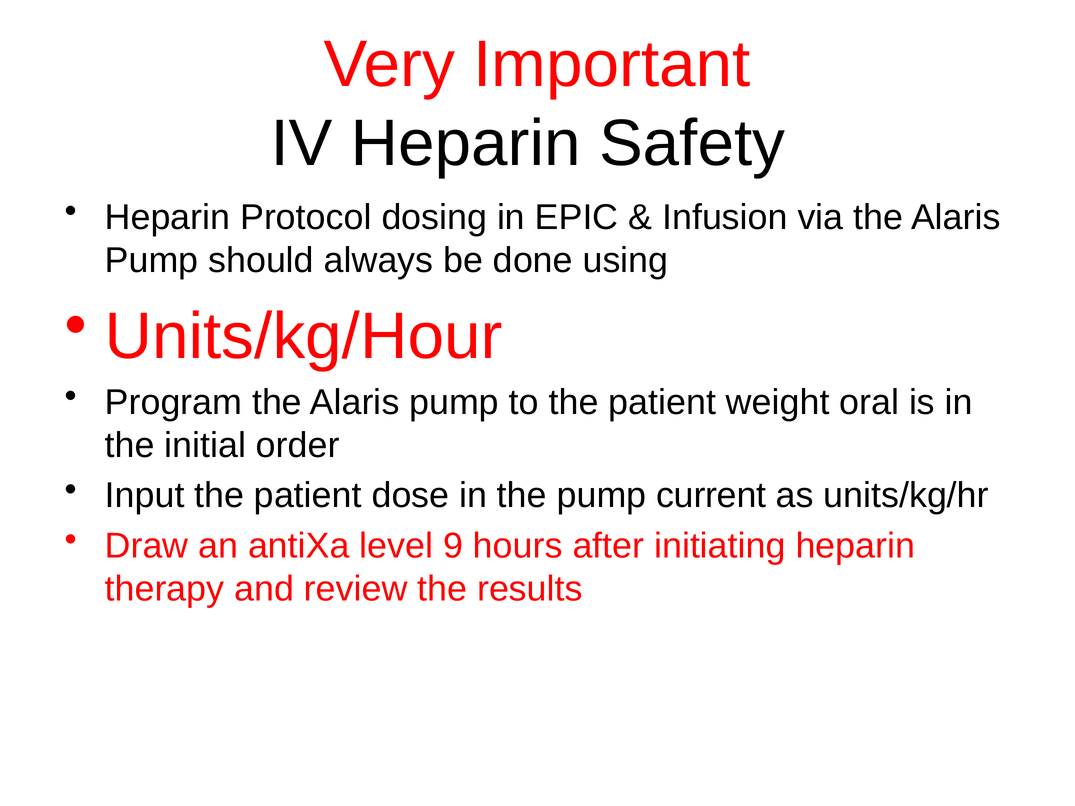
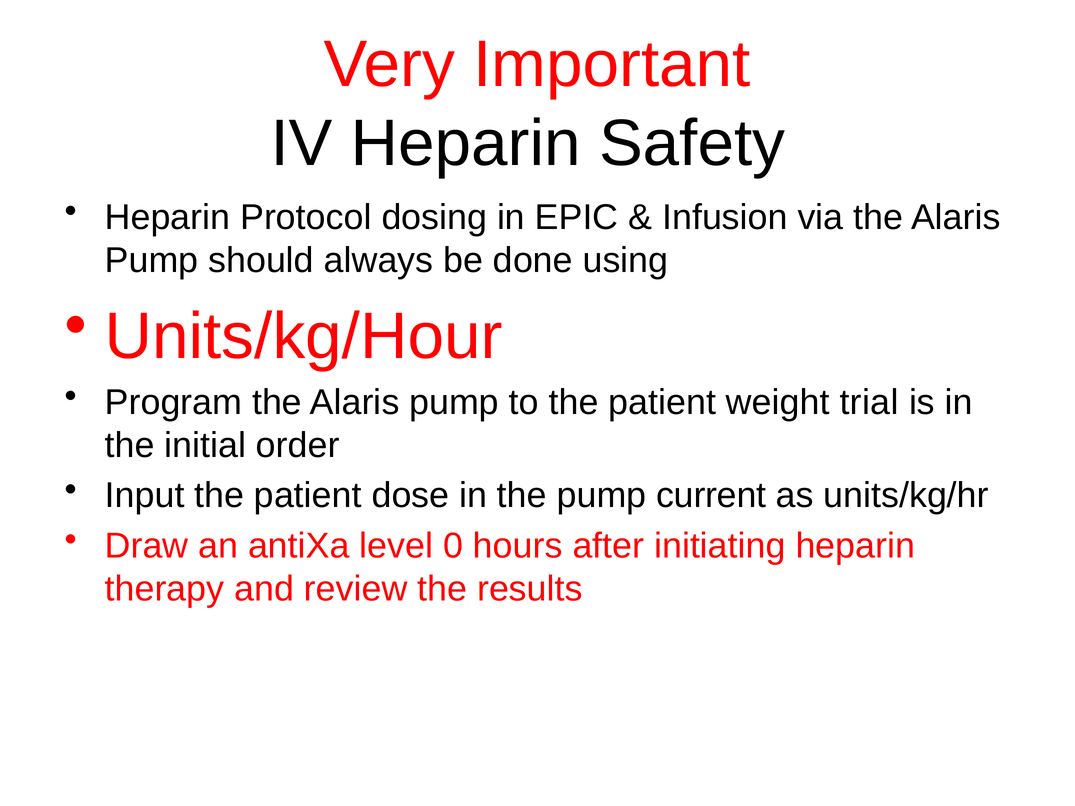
oral: oral -> trial (869, 403)
9: 9 -> 0 (453, 546)
